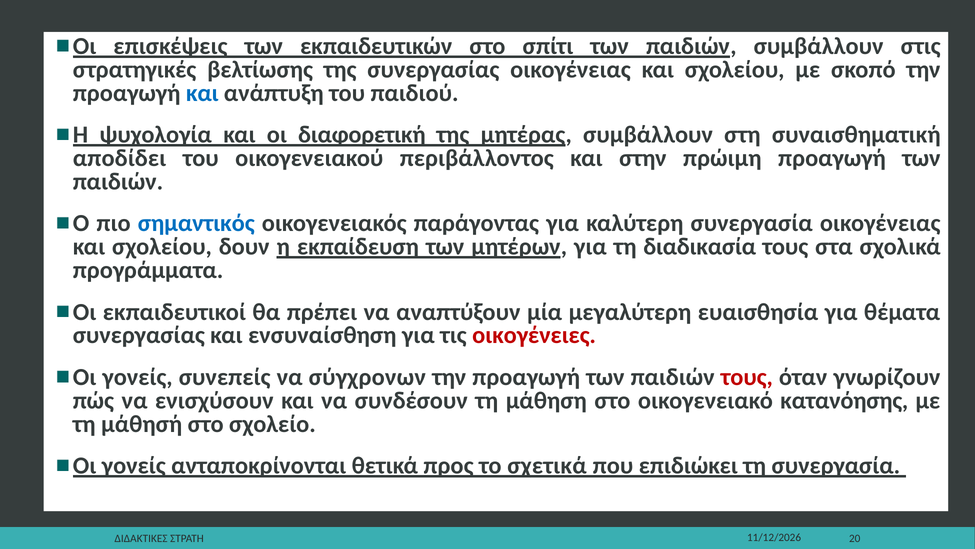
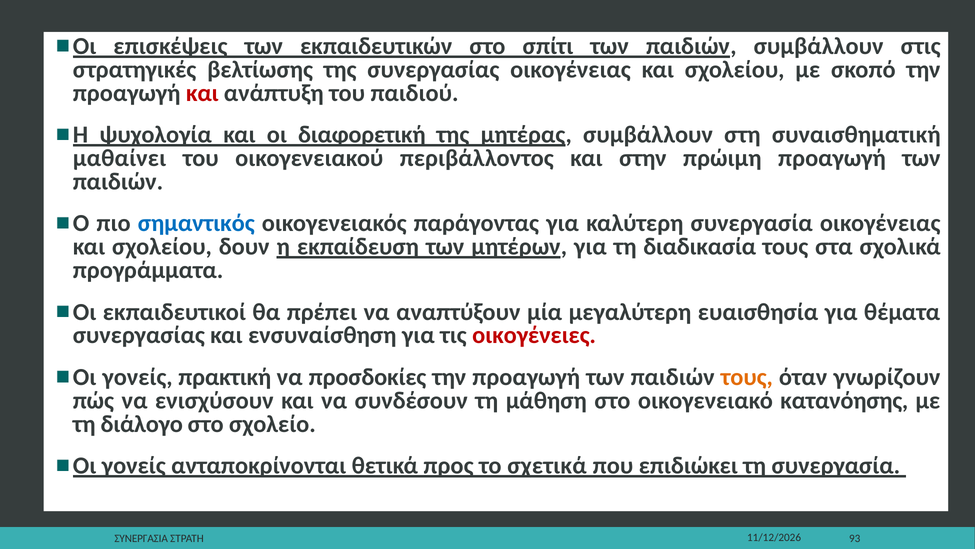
και colour: blue -> red (202, 93)
αποδίδει: αποδίδει -> μαθαίνει (119, 158)
συνεπείς: συνεπείς -> πρακτική (225, 377)
σύγχρονων: σύγχρονων -> προσδοκίες (367, 377)
τους colour: red -> orange (747, 377)
μάθησή: μάθησή -> διάλογο (142, 424)
ΔΙΔΑΚΤΙΚΕΣ: ΔΙΔΑΚΤΙΚΕΣ -> ΣΥΝΕΡΓΑΣΙΑ (141, 538)
20: 20 -> 93 (855, 538)
